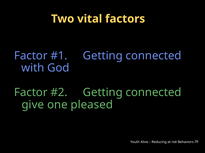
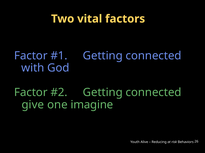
pleased: pleased -> imagine (92, 105)
